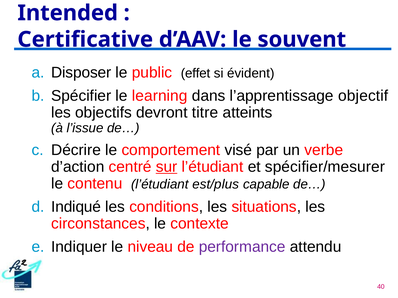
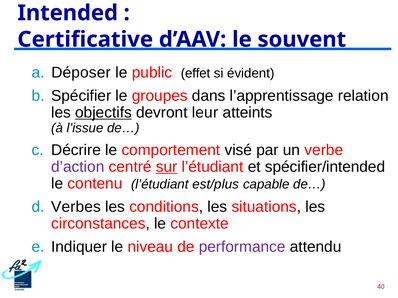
Disposer: Disposer -> Déposer (81, 73)
learning: learning -> groupes (160, 96)
objectif: objectif -> relation (363, 96)
objectifs underline: none -> present (103, 113)
titre: titre -> leur (205, 113)
d’action colour: black -> purple (78, 167)
spécifier/mesurer: spécifier/mesurer -> spécifier/intended (325, 167)
Indiqué: Indiqué -> Verbes (76, 207)
